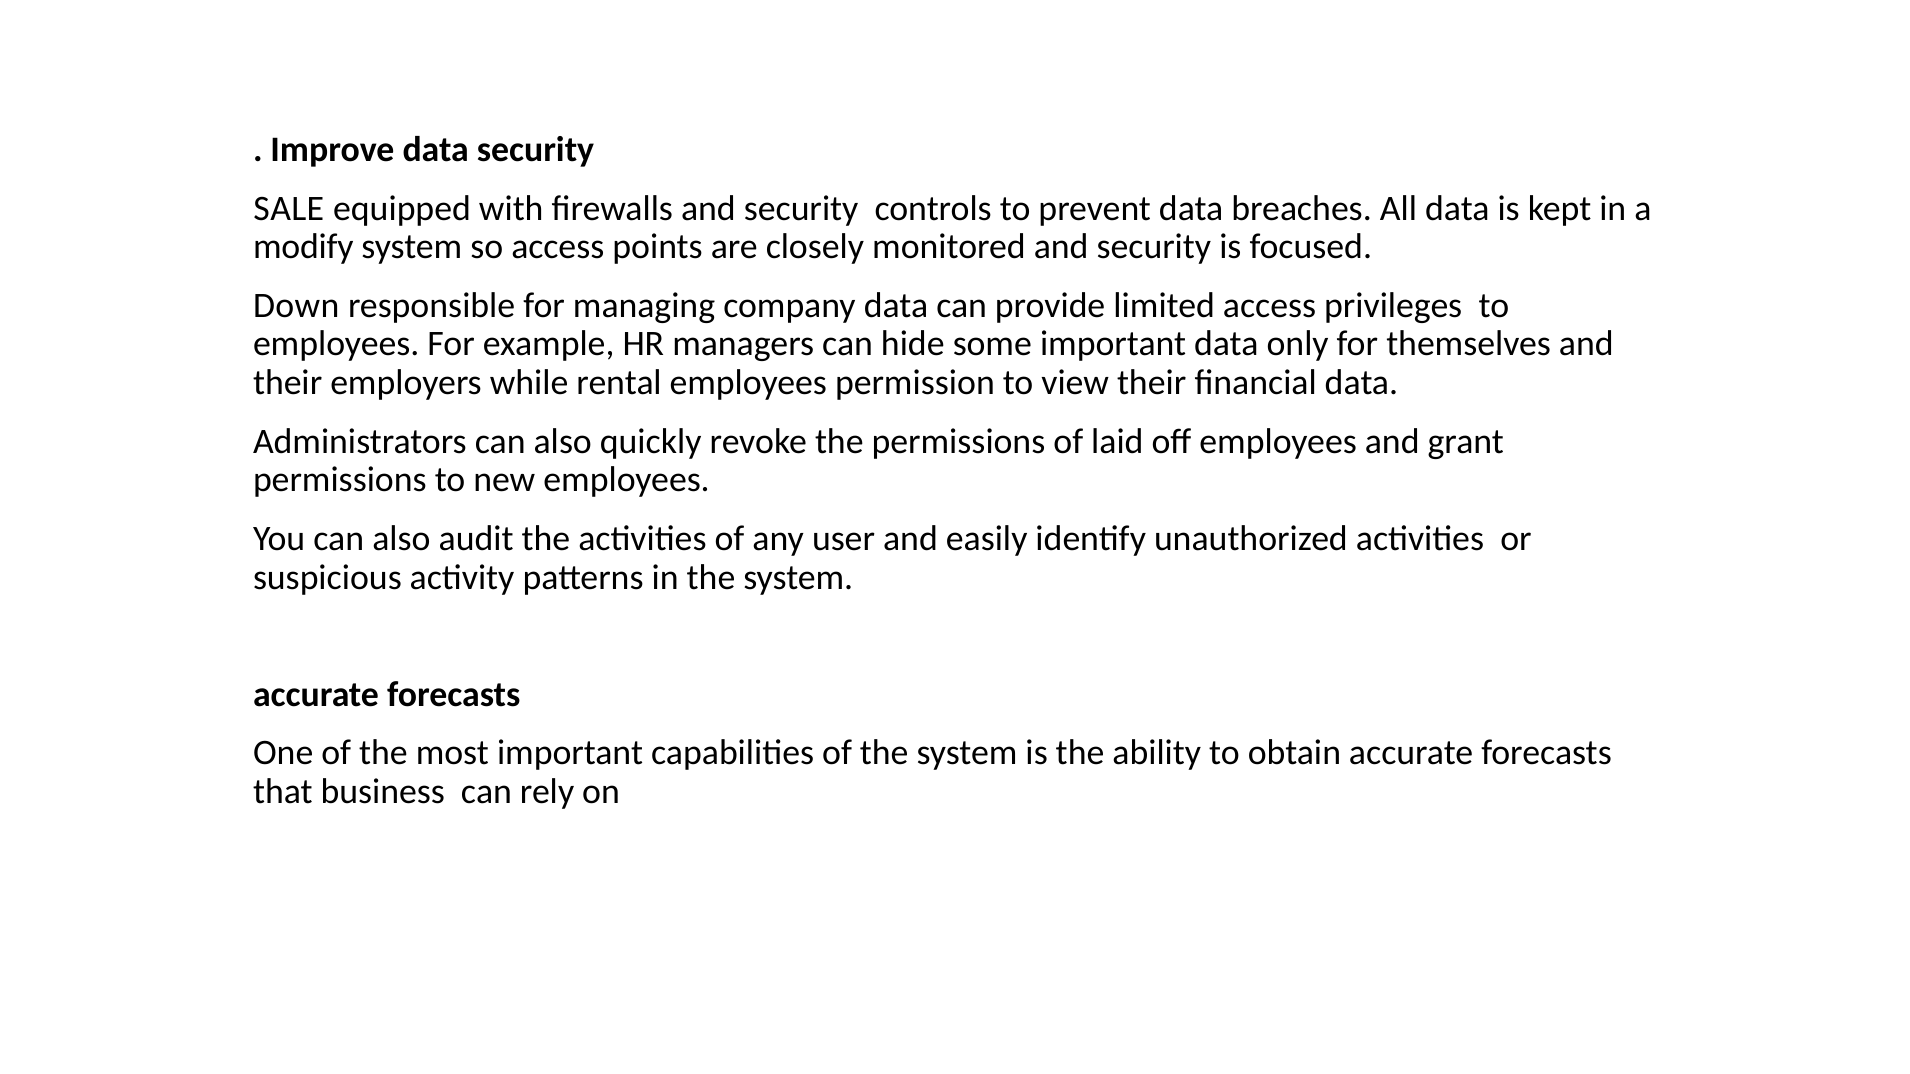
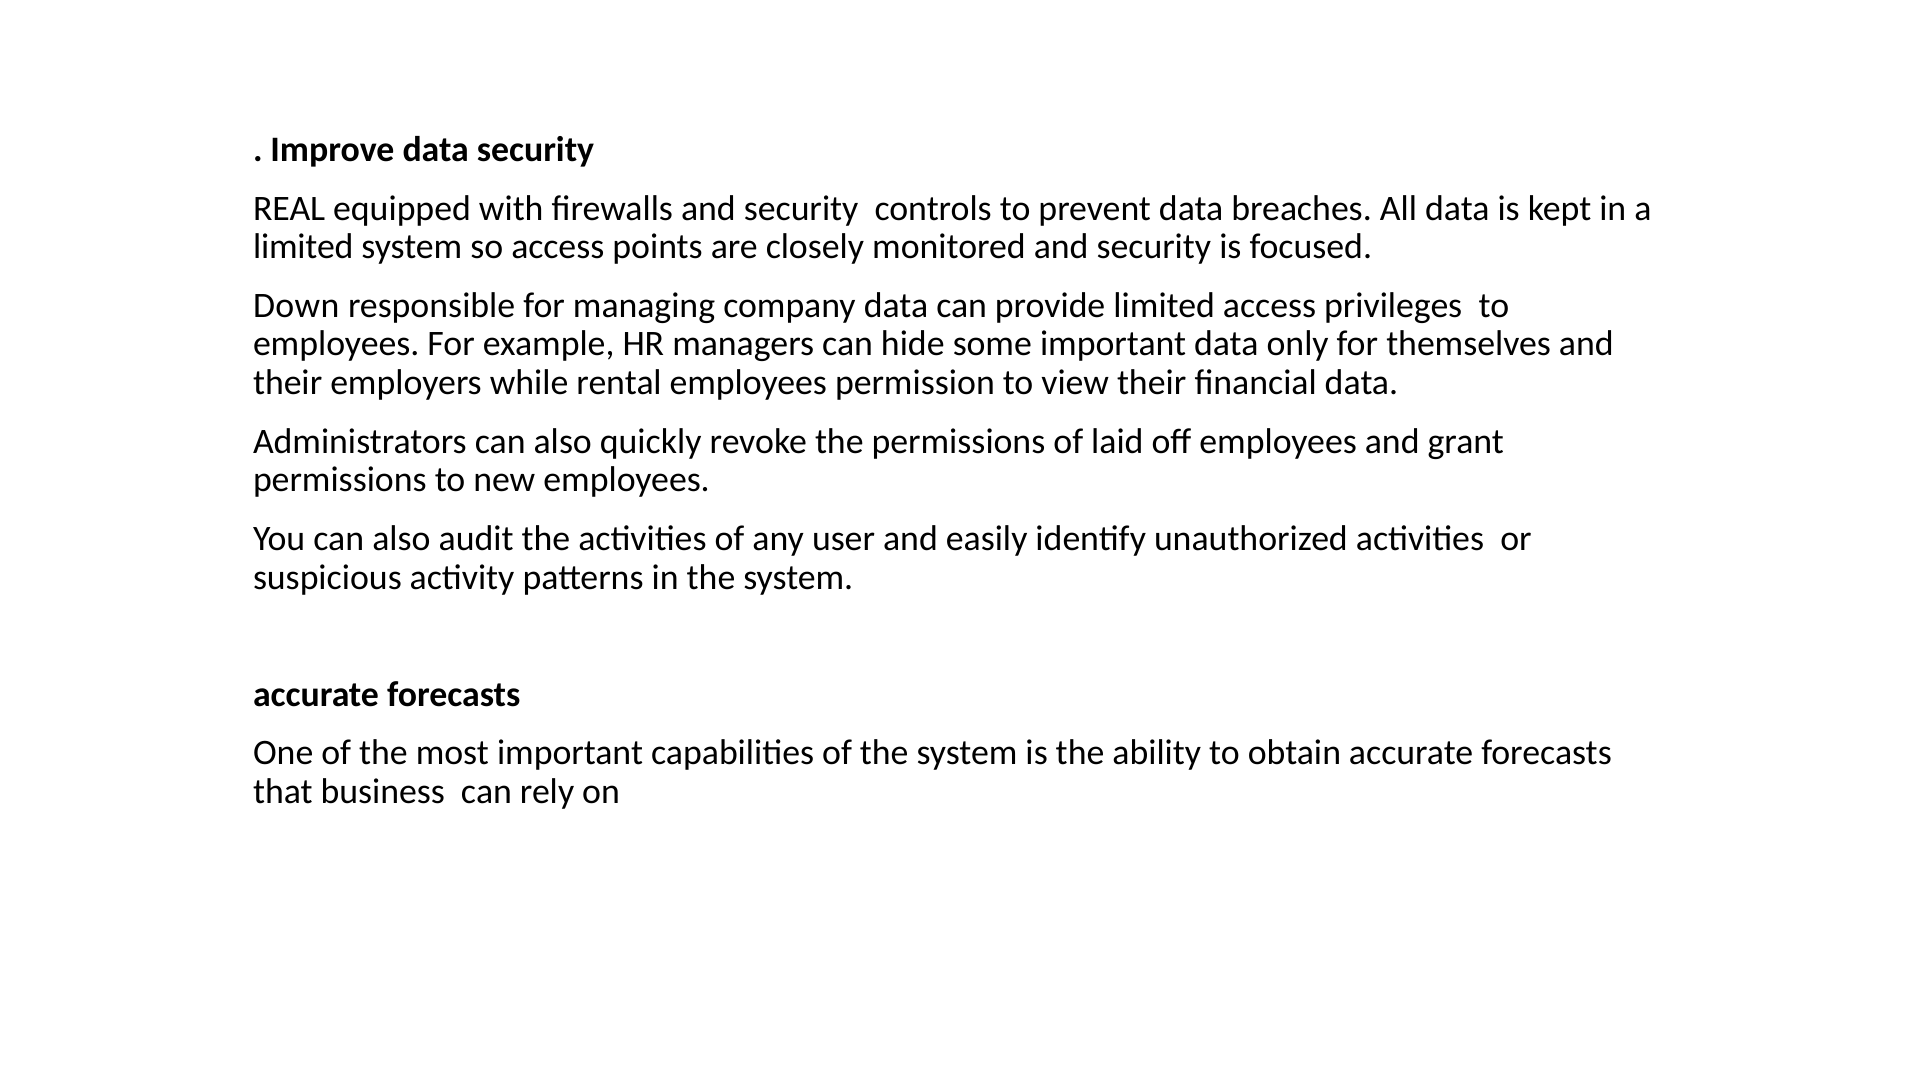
SALE: SALE -> REAL (289, 208)
modify: modify -> limited (303, 247)
